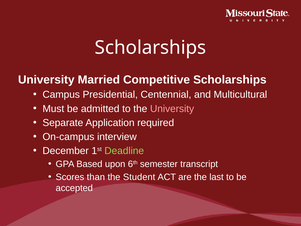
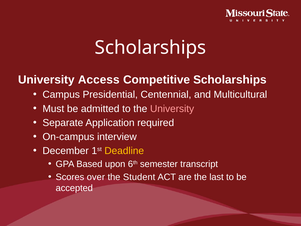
Married: Married -> Access (99, 80)
Deadline colour: light green -> yellow (124, 151)
than: than -> over (96, 177)
